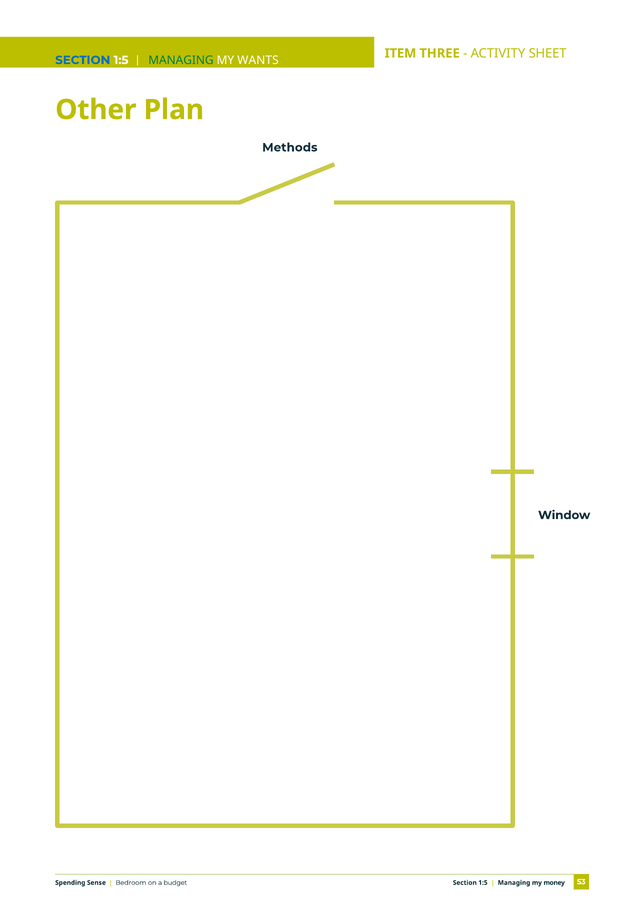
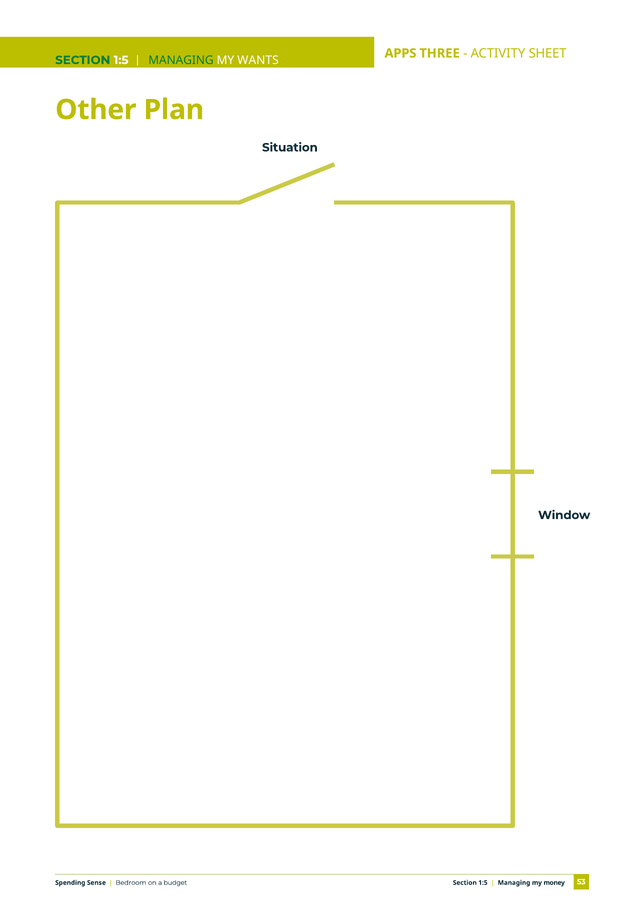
ITEM: ITEM -> APPS (400, 53)
SECTION colour: blue -> green (83, 60)
Methods: Methods -> Situation (290, 148)
